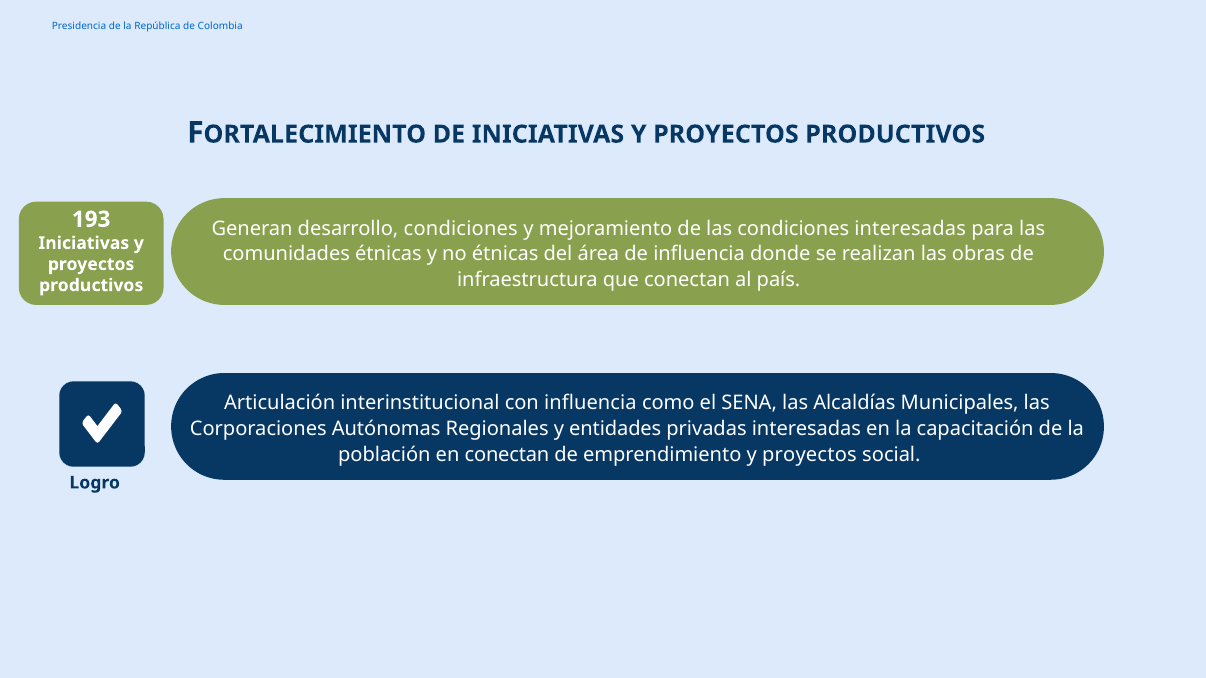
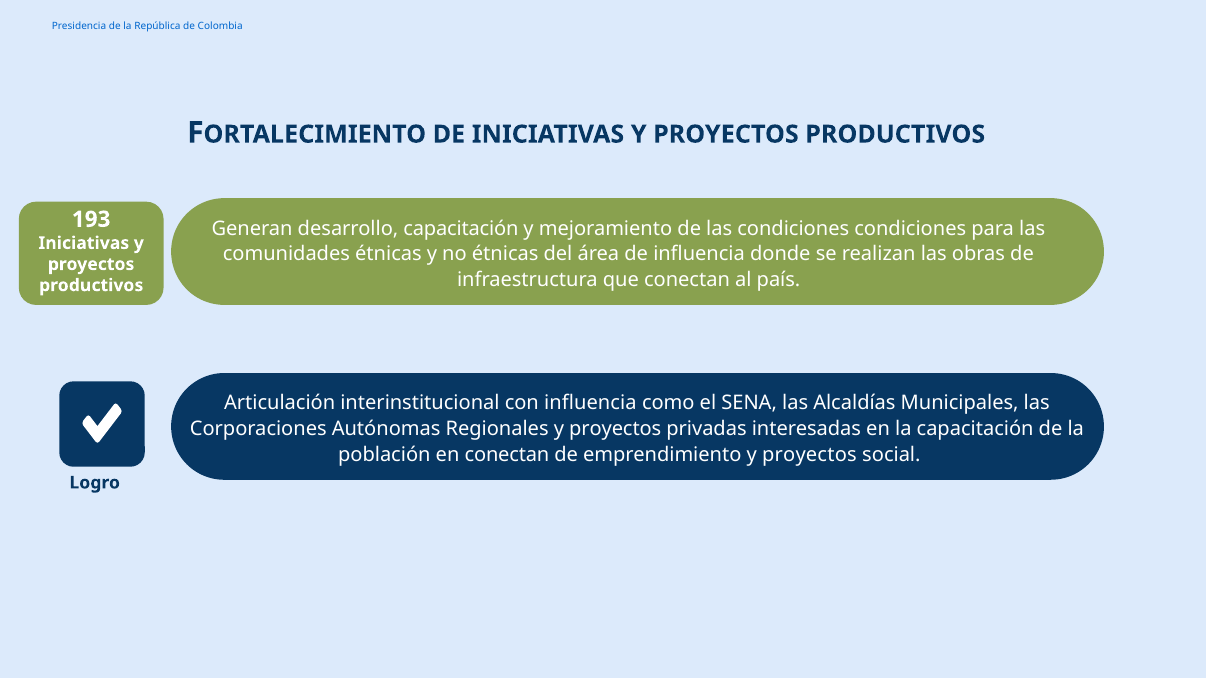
desarrollo condiciones: condiciones -> capacitación (461, 229)
condiciones interesadas: interesadas -> condiciones (910, 229)
Regionales y entidades: entidades -> proyectos (615, 429)
